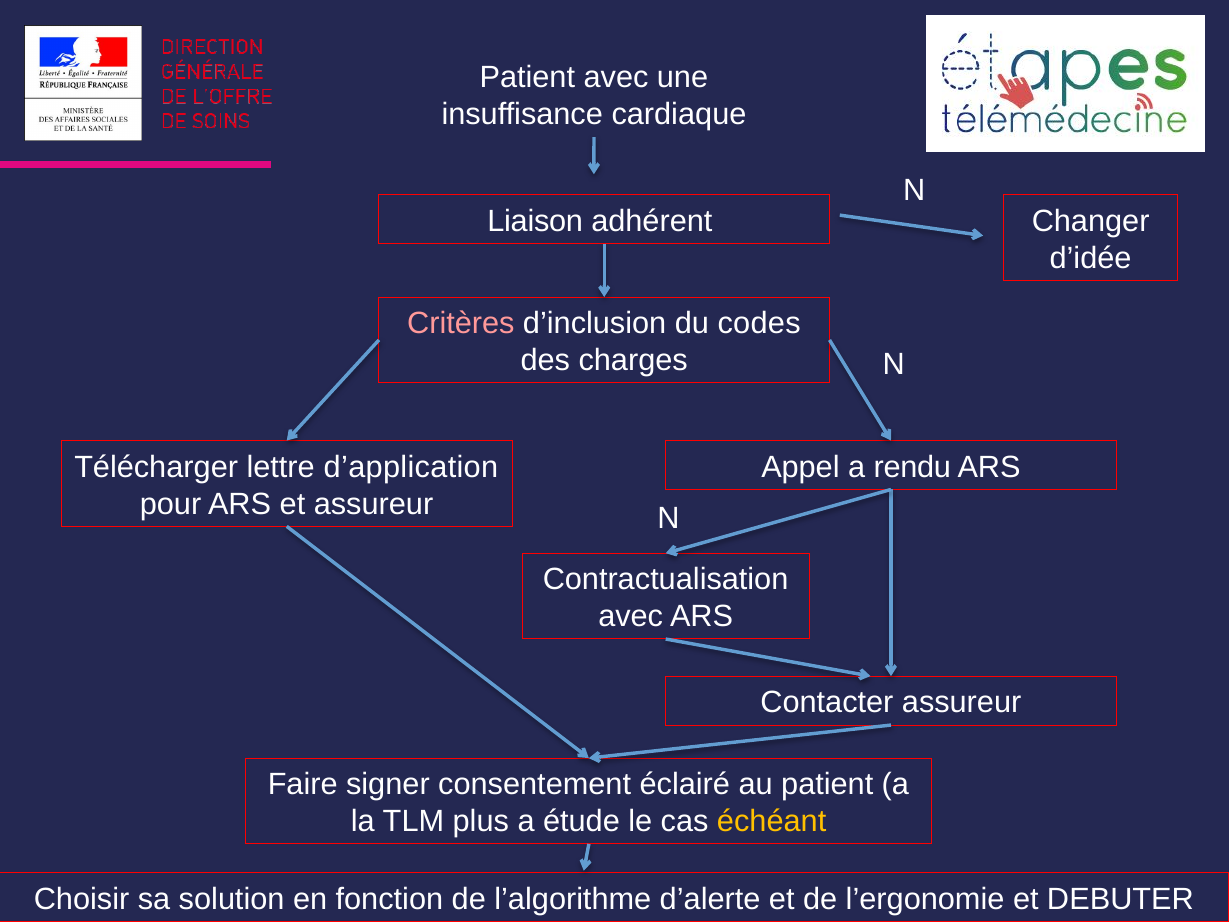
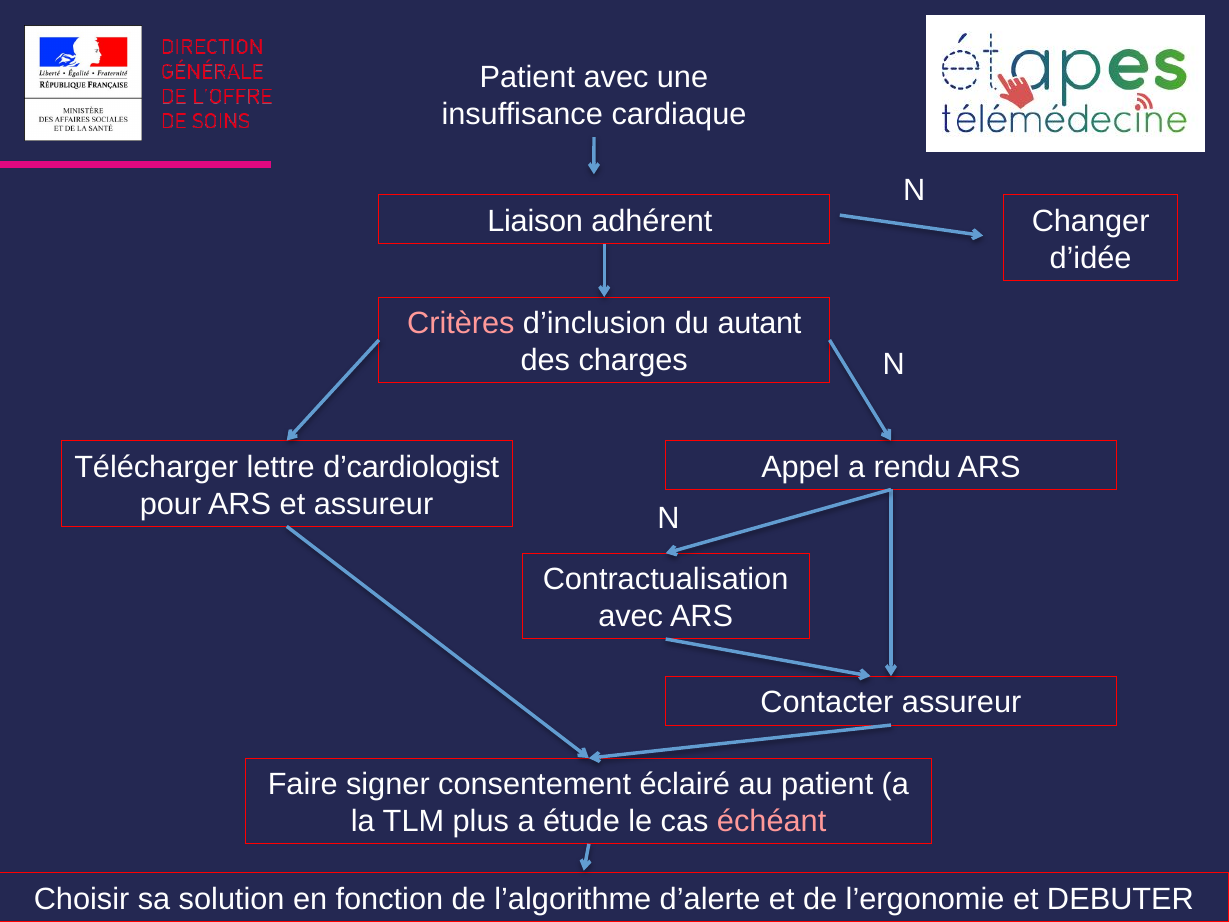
codes: codes -> autant (759, 324)
d’application: d’application -> d’cardiologist (411, 467)
échéant colour: yellow -> pink (772, 821)
